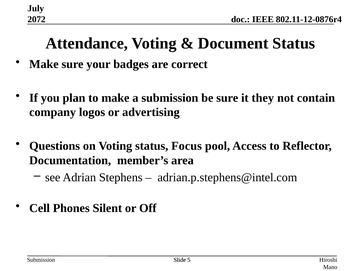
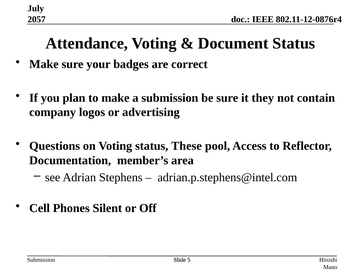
2072: 2072 -> 2057 (37, 19)
Focus: Focus -> These (187, 146)
